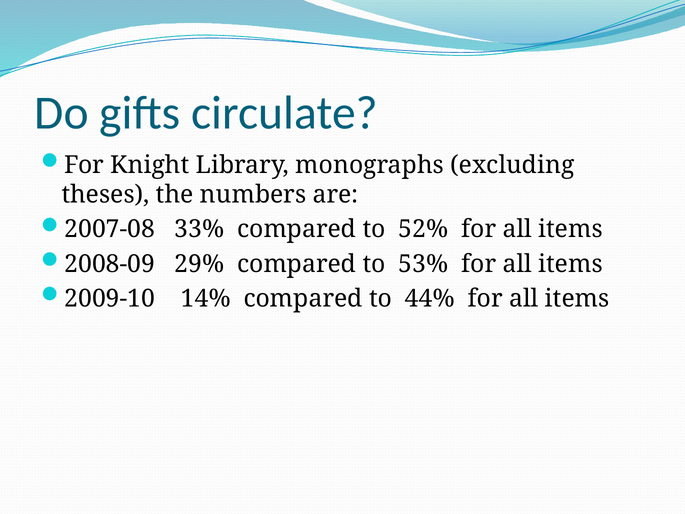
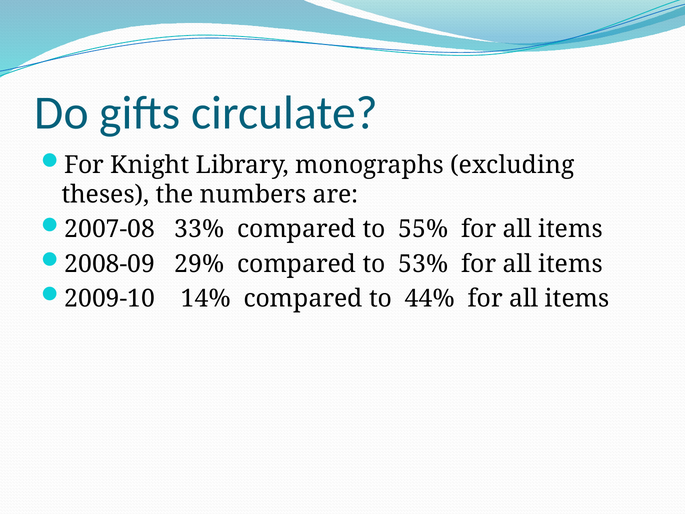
52%: 52% -> 55% (423, 229)
